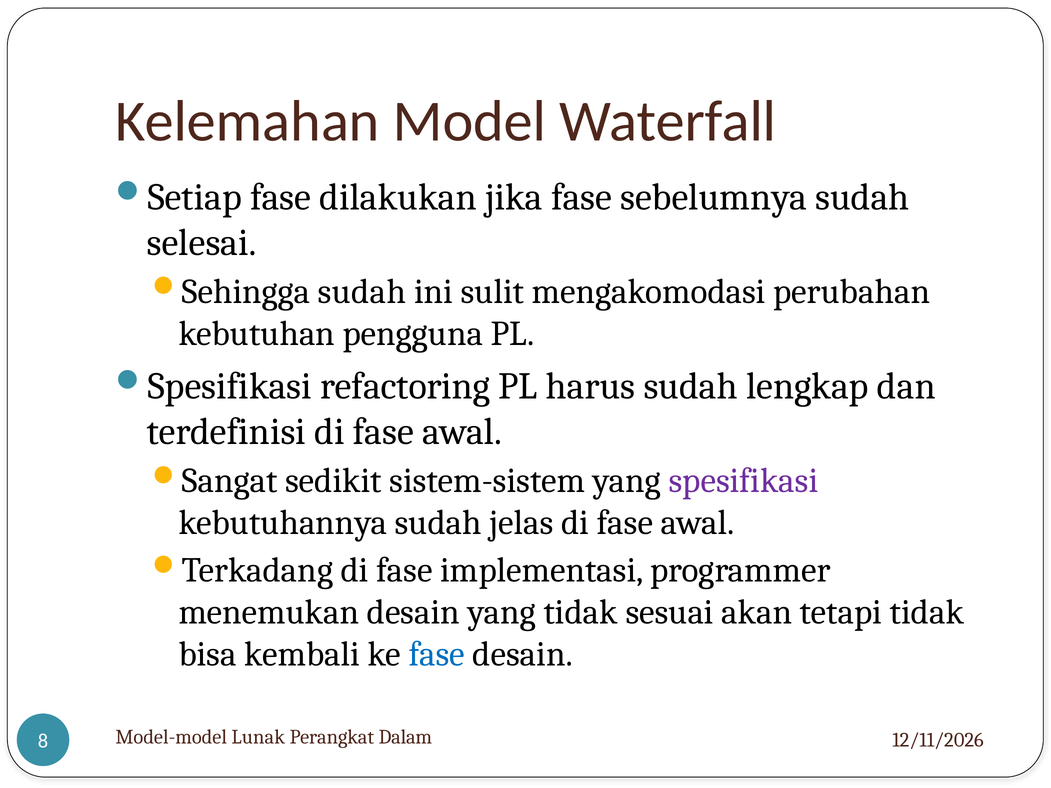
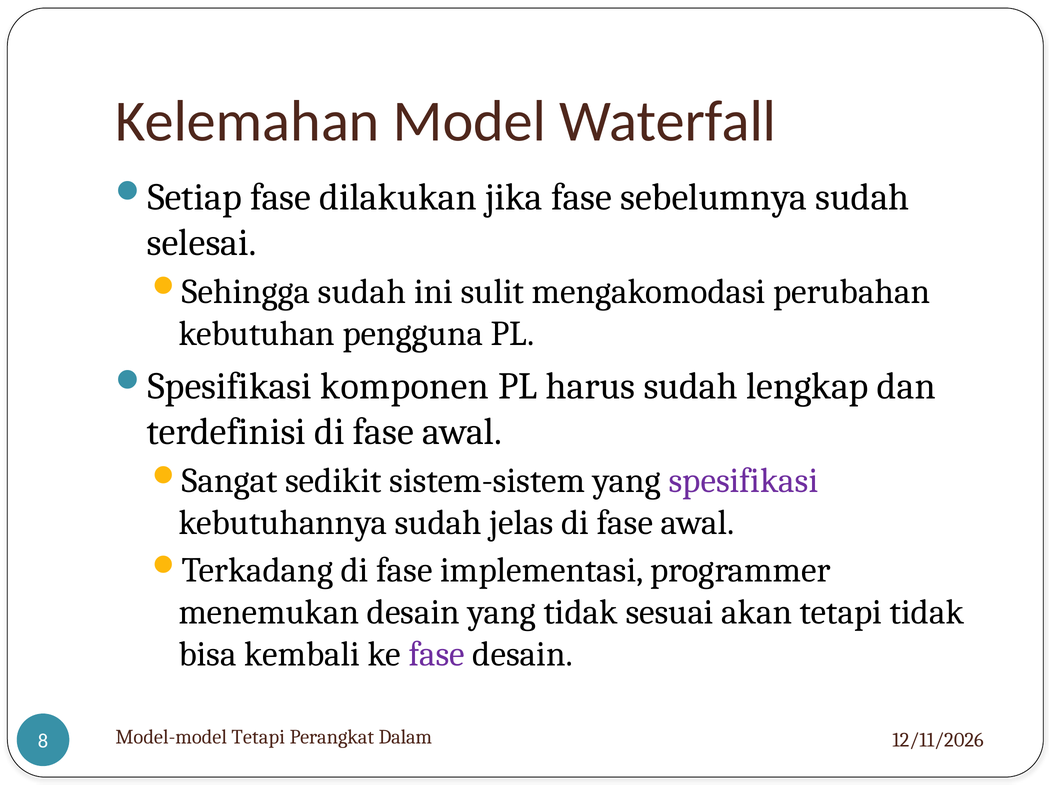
refactoring: refactoring -> komponen (405, 386)
fase colour: blue -> purple (437, 655)
Model-model Lunak: Lunak -> Tetapi (258, 737)
